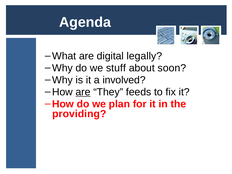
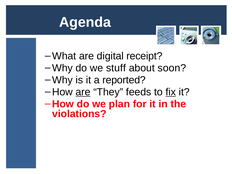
legally: legally -> receipt (144, 56)
involved: involved -> reported (124, 80)
fix underline: none -> present (171, 92)
providing: providing -> violations (79, 114)
